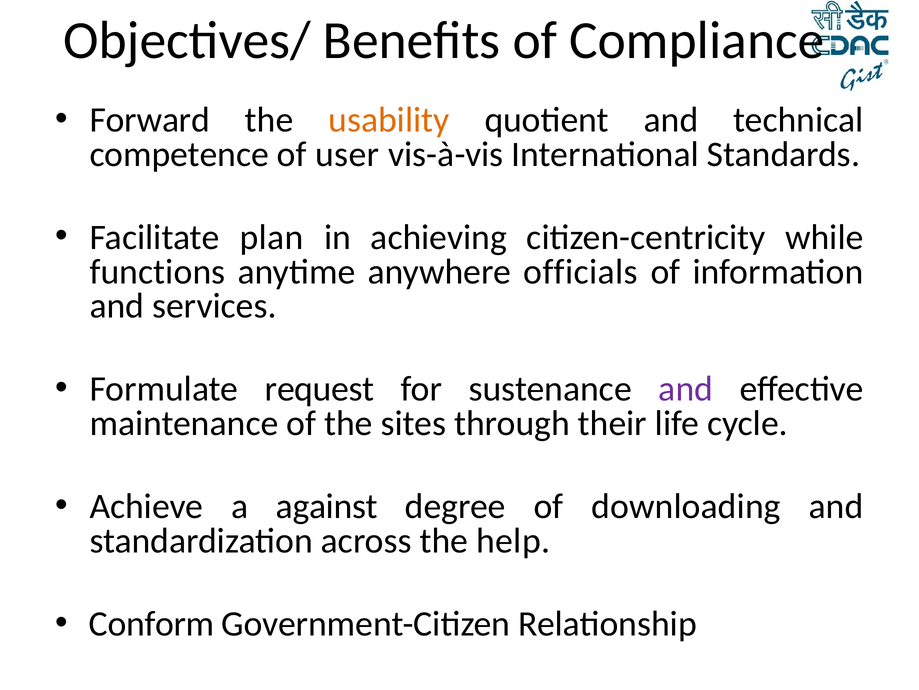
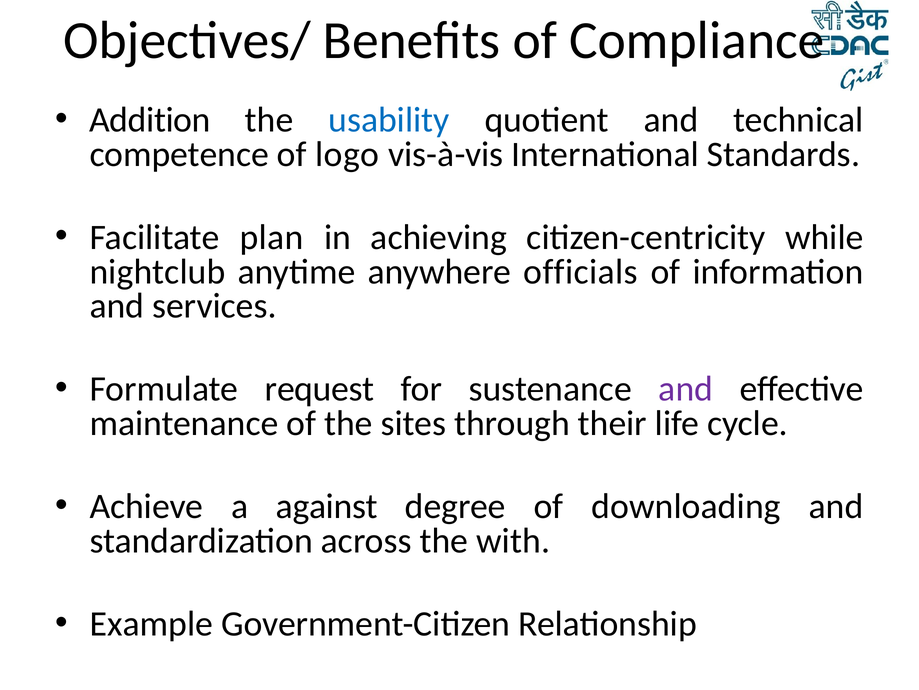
Forward: Forward -> Addition (150, 120)
usability colour: orange -> blue (389, 120)
user: user -> logo (347, 154)
functions: functions -> nightclub (158, 271)
help: help -> with (513, 540)
Conform: Conform -> Example (151, 623)
